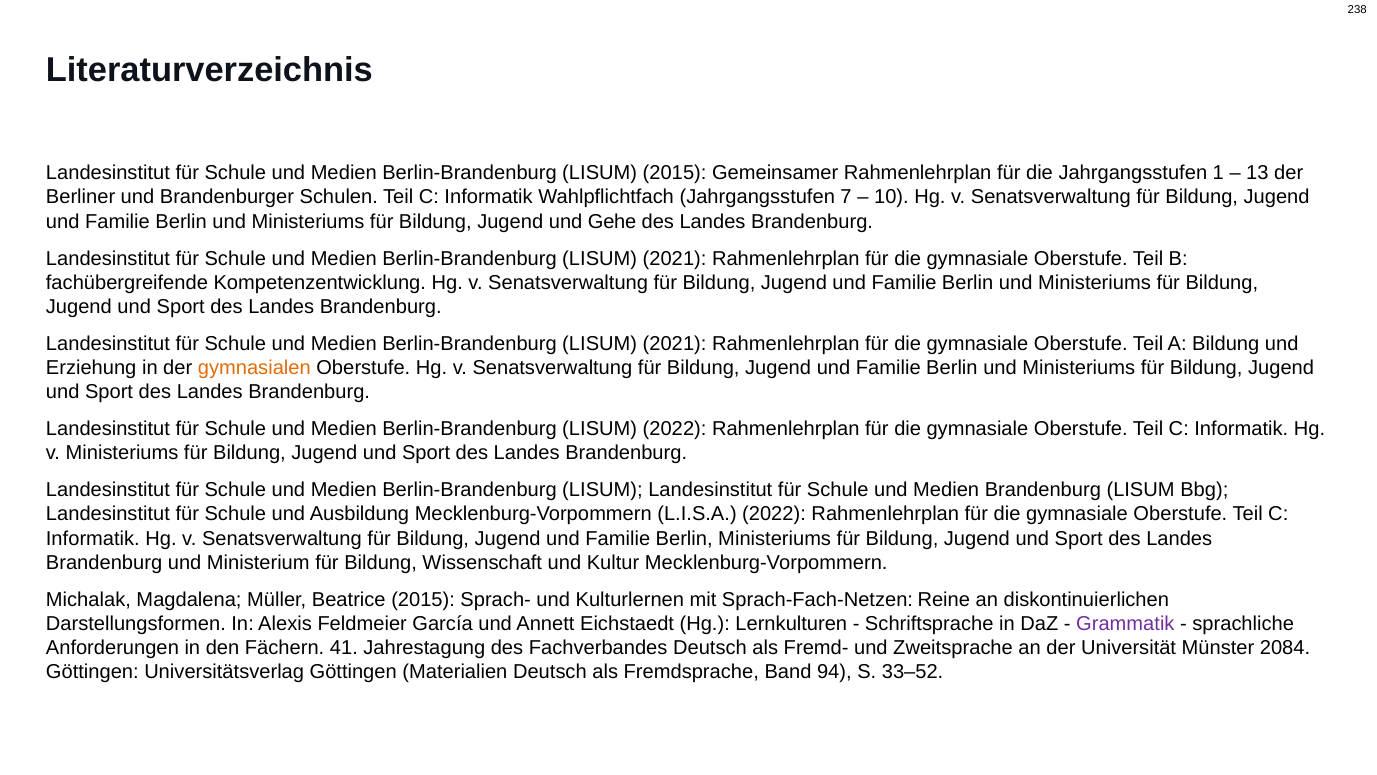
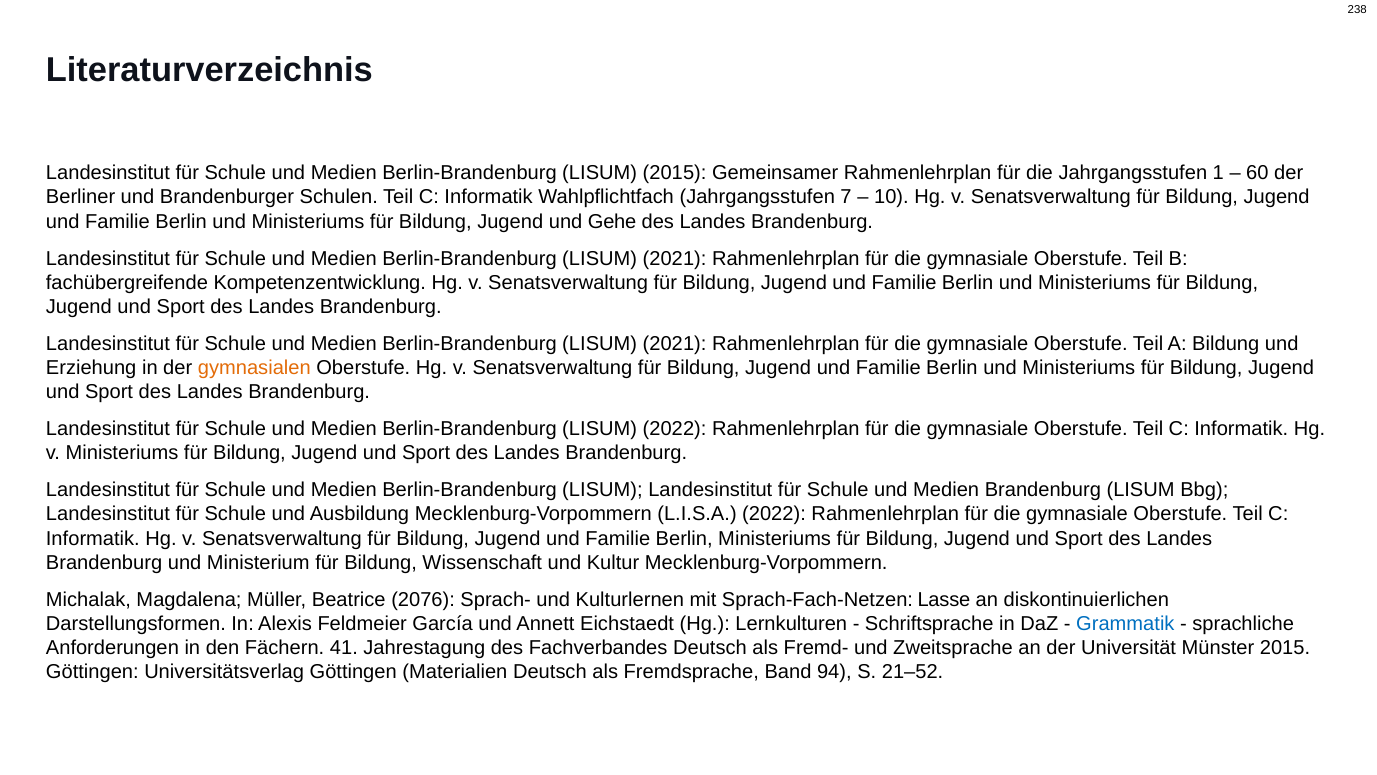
13: 13 -> 60 (1257, 173)
Beatrice 2015: 2015 -> 2076 (423, 599)
Reine: Reine -> Lasse (944, 599)
Grammatik colour: purple -> blue (1125, 623)
Münster 2084: 2084 -> 2015 (1285, 647)
33–52: 33–52 -> 21–52 (913, 672)
